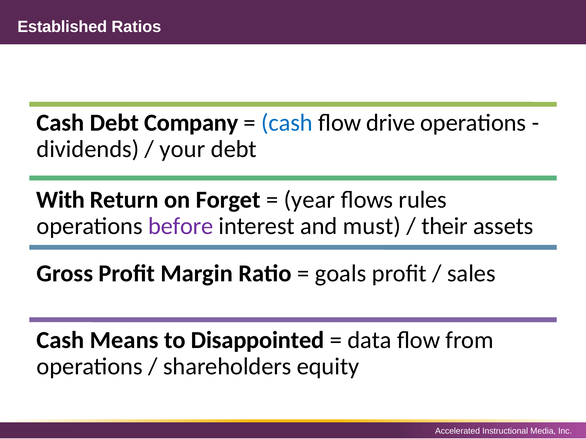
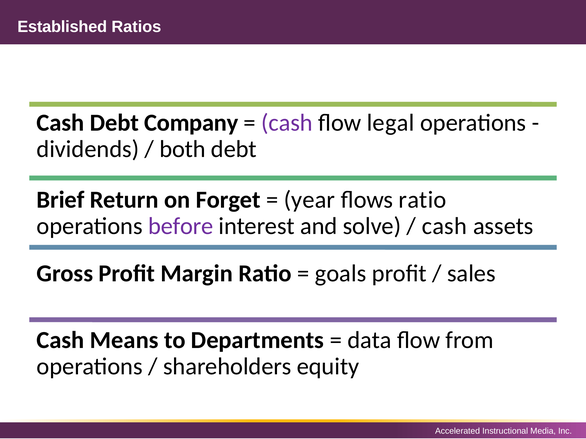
cash colour: blue -> purple (287, 123)
drive: drive -> legal (391, 123)
your: your -> both (183, 149)
With: With -> Brief (61, 200)
flows rules: rules -> ratio (423, 200)
must: must -> solve (372, 226)
their: their -> cash (444, 226)
Disappointed: Disappointed -> Departments (258, 340)
